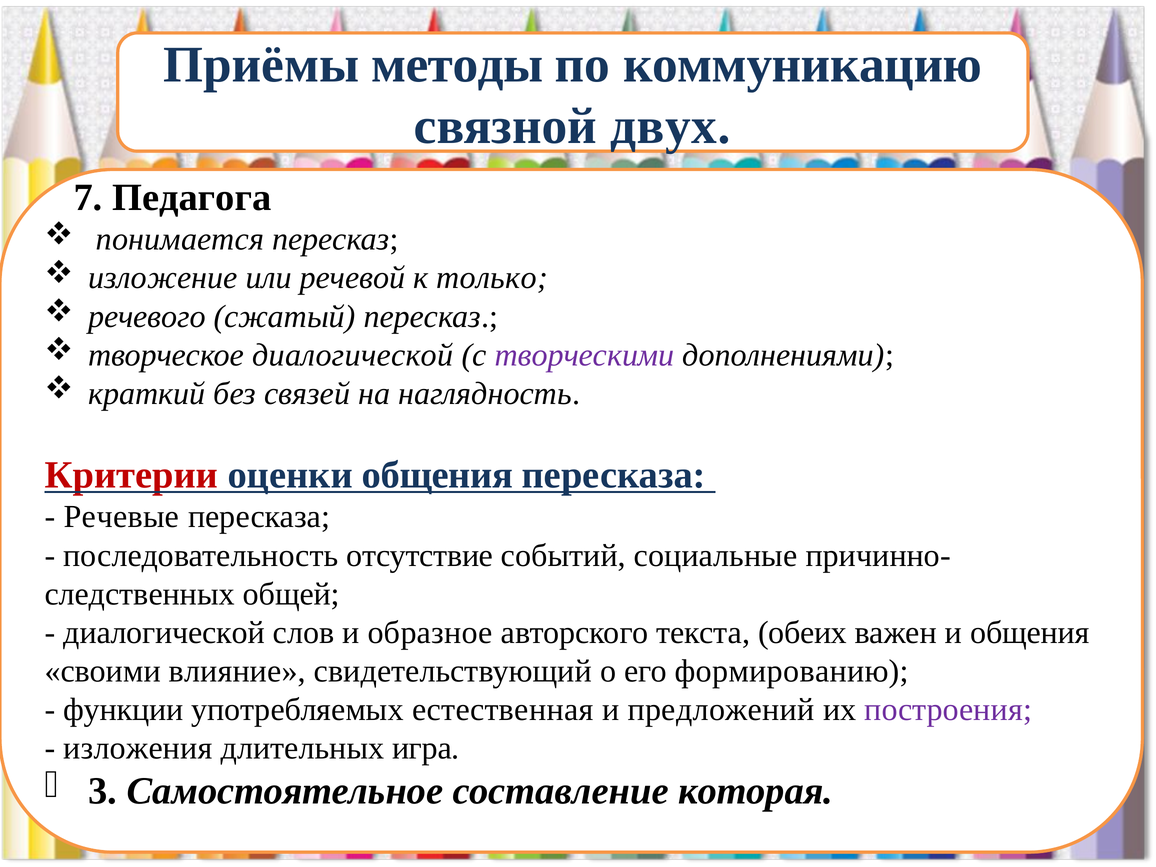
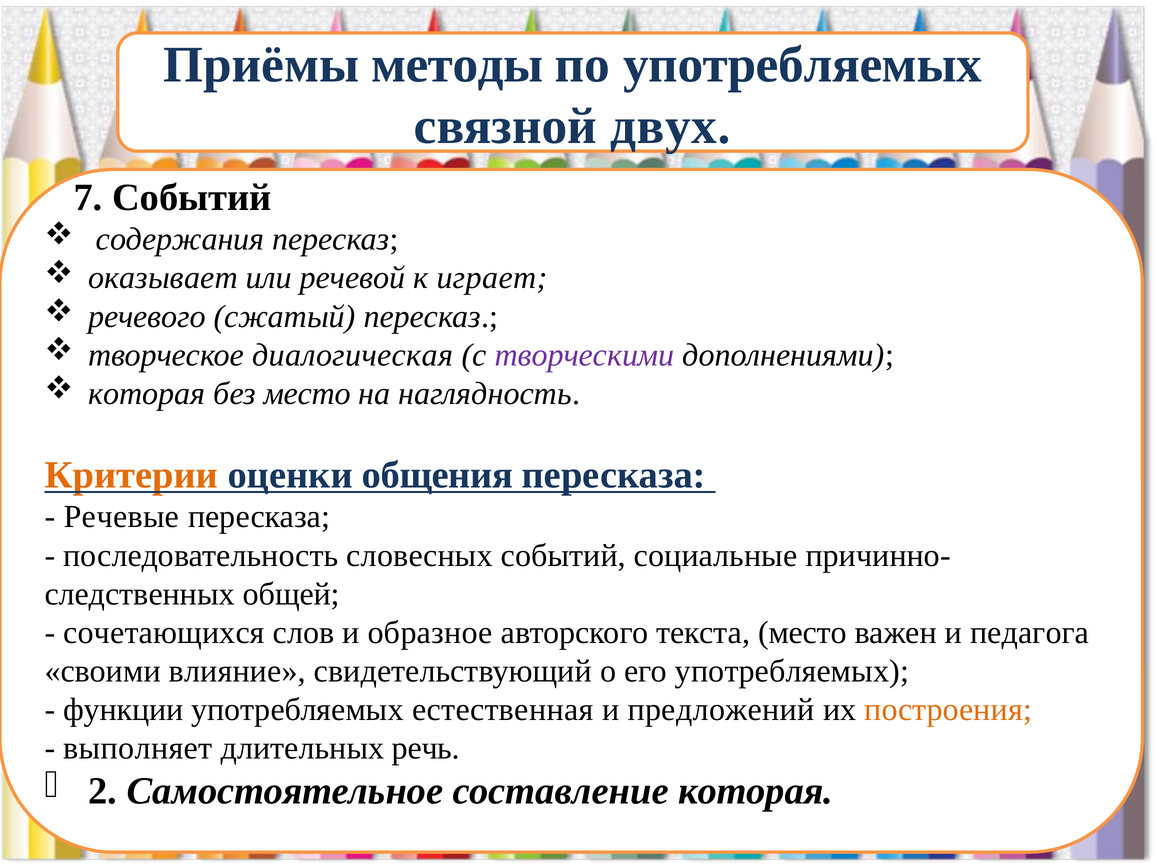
по коммуникацию: коммуникацию -> употребляемых (802, 65)
7 Педагога: Педагога -> Событий (192, 197)
понимается: понимается -> содержания (180, 239)
изложение: изложение -> оказывает (163, 278)
только: только -> играет (492, 278)
творческое диалогической: диалогической -> диалогическая (353, 355)
краткий: краткий -> которая (147, 394)
без связей: связей -> место (307, 394)
Критерии colour: red -> orange (131, 475)
отсутствие: отсутствие -> словесных (420, 555)
диалогической: диалогической -> сочетающихся (164, 633)
текста обеих: обеих -> место (802, 633)
и общения: общения -> педагога (1030, 633)
его формированию: формированию -> употребляемых (792, 671)
построения colour: purple -> orange (948, 710)
изложения: изложения -> выполняет (138, 748)
игра: игра -> речь (426, 748)
3: 3 -> 2 (103, 791)
